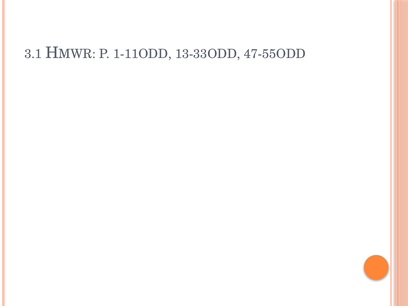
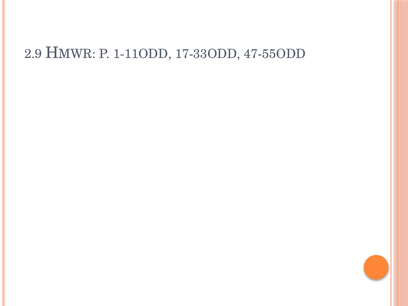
3.1: 3.1 -> 2.9 (33, 54)
13-33ODD: 13-33ODD -> 17-33ODD (208, 54)
